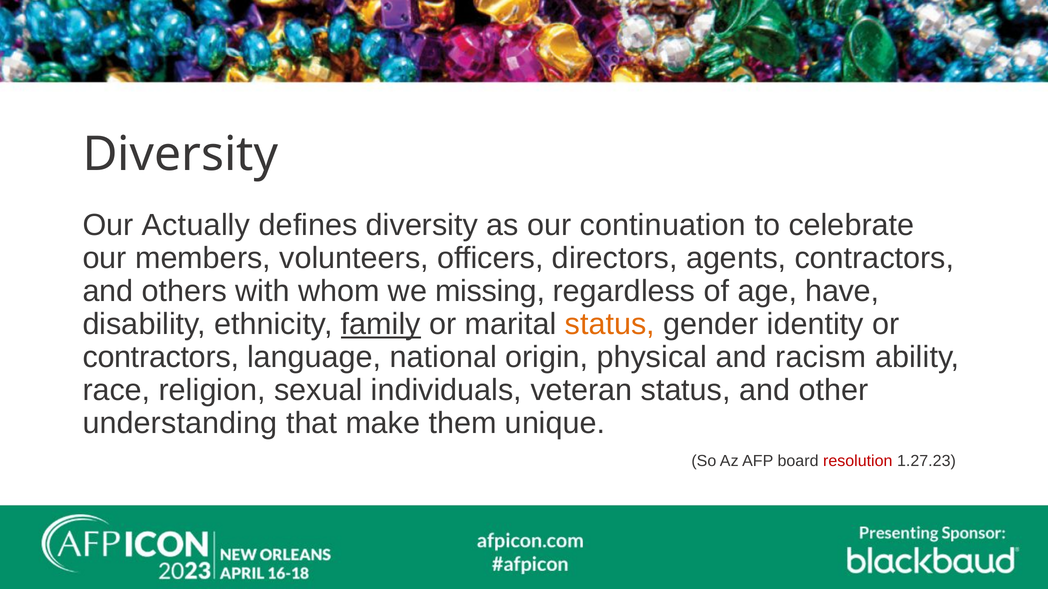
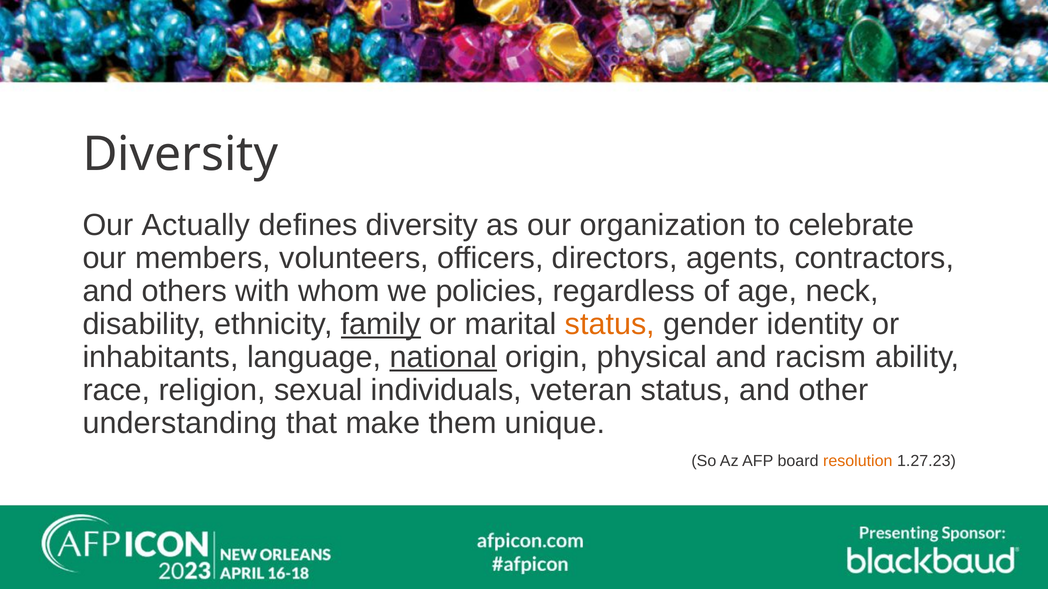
continuation: continuation -> organization (663, 226)
missing: missing -> policies (490, 292)
have: have -> neck (842, 292)
contractors: contractors -> inhabitants (161, 358)
national underline: none -> present (443, 358)
resolution colour: red -> orange (858, 461)
